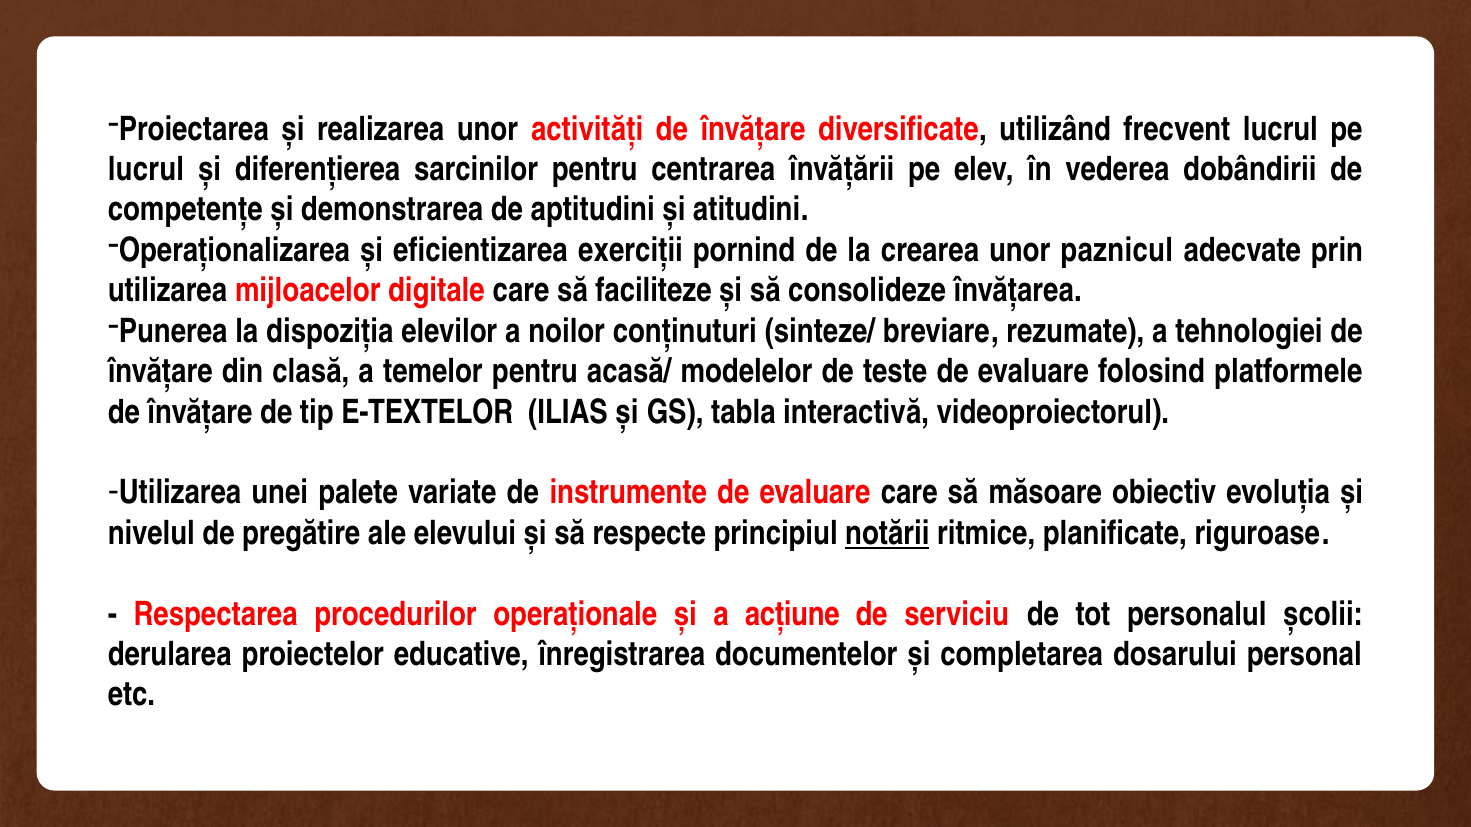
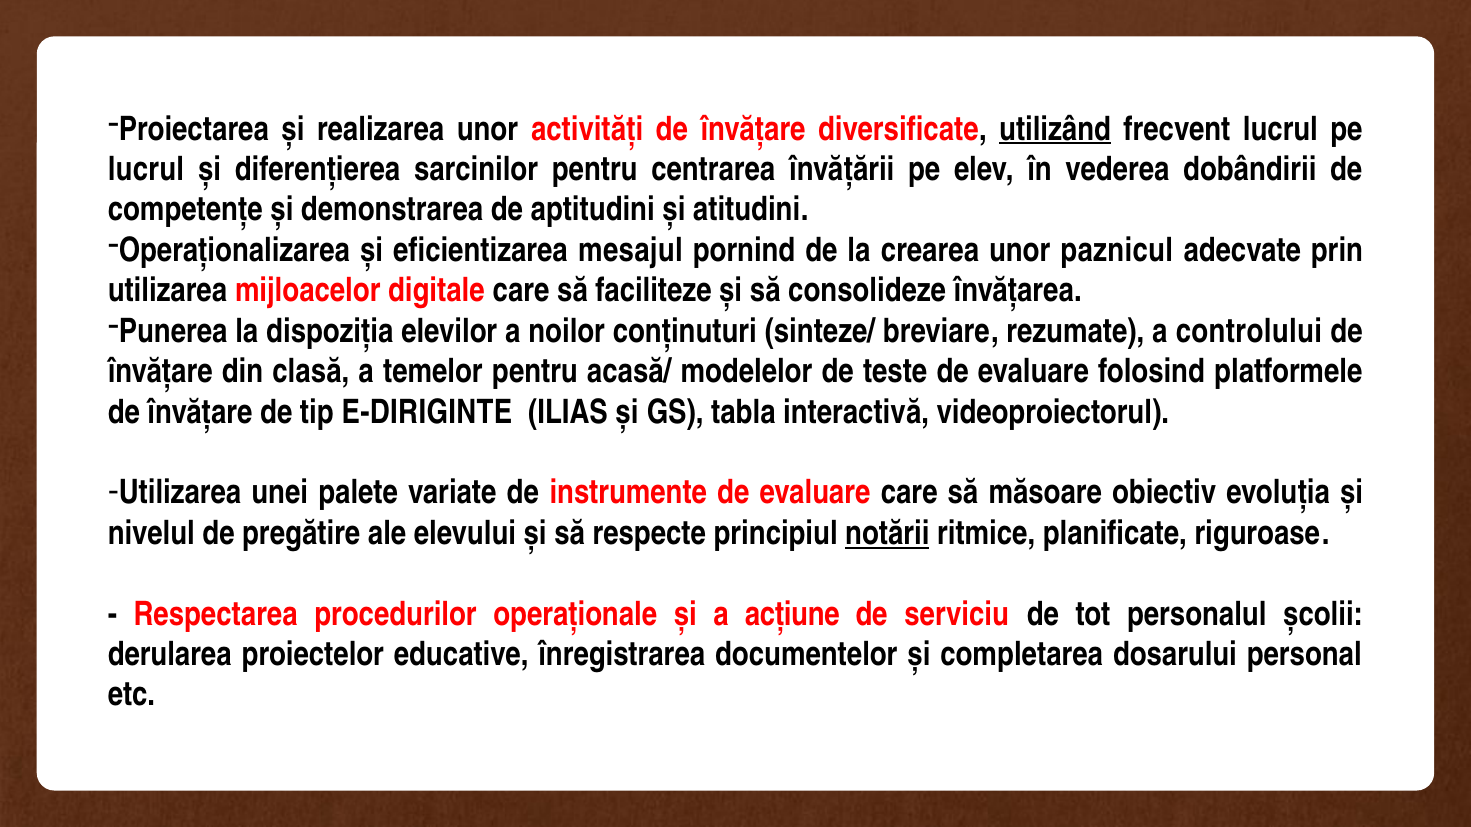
utilizând underline: none -> present (1055, 129)
exerciții: exerciții -> mesajul (630, 250)
tehnologiei: tehnologiei -> controlului (1249, 331)
E-TEXTELOR: E-TEXTELOR -> E-DIRIGINTE (427, 412)
